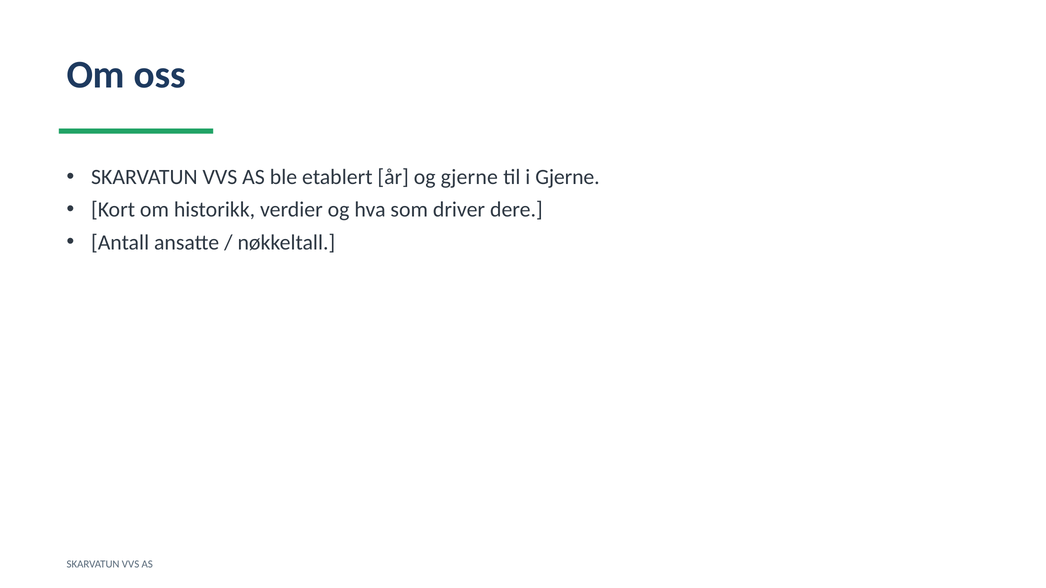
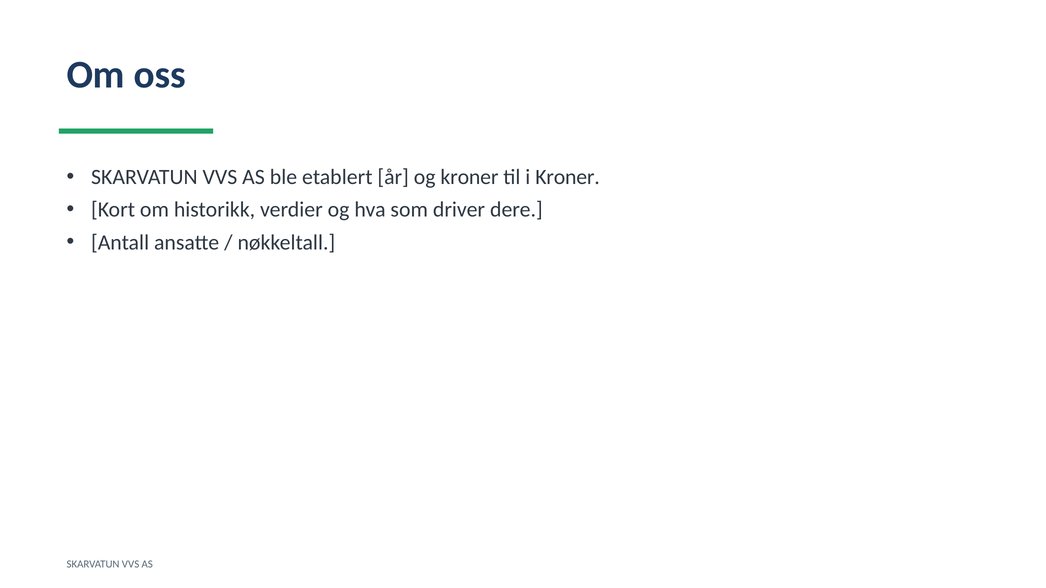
og gjerne: gjerne -> kroner (469, 177)
i Gjerne: Gjerne -> Kroner (568, 177)
